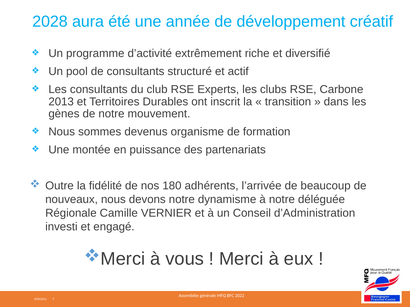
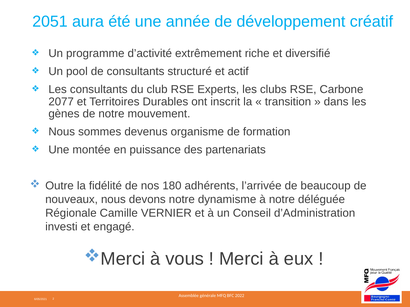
2028: 2028 -> 2051 (50, 21)
2013: 2013 -> 2077 (61, 102)
